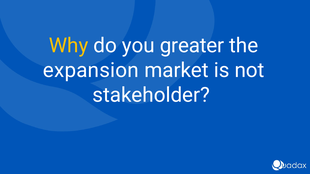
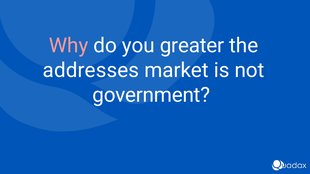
Why colour: yellow -> pink (69, 46)
expansion: expansion -> addresses (91, 71)
stakeholder: stakeholder -> government (151, 95)
